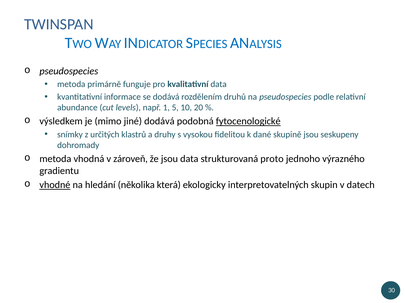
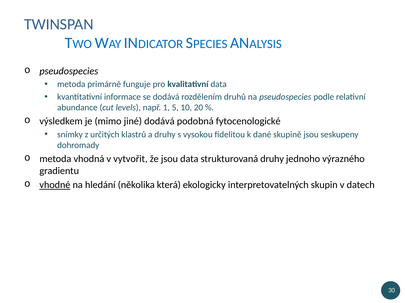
fytocenologické underline: present -> none (248, 122)
zároveň: zároveň -> vytvořit (130, 159)
strukturovaná proto: proto -> druhy (272, 159)
